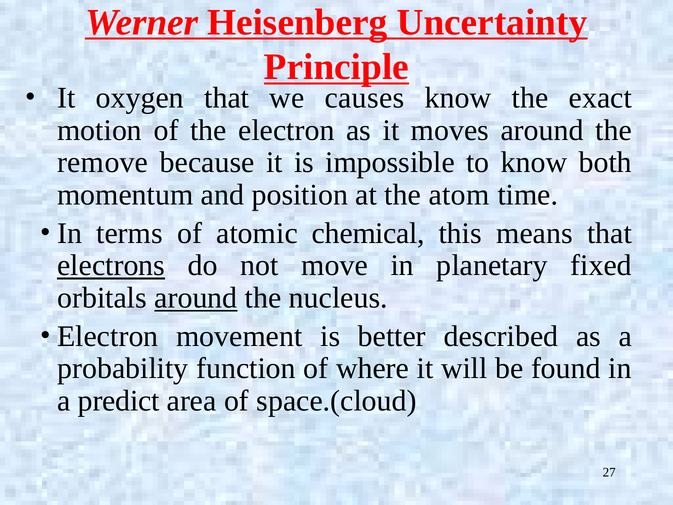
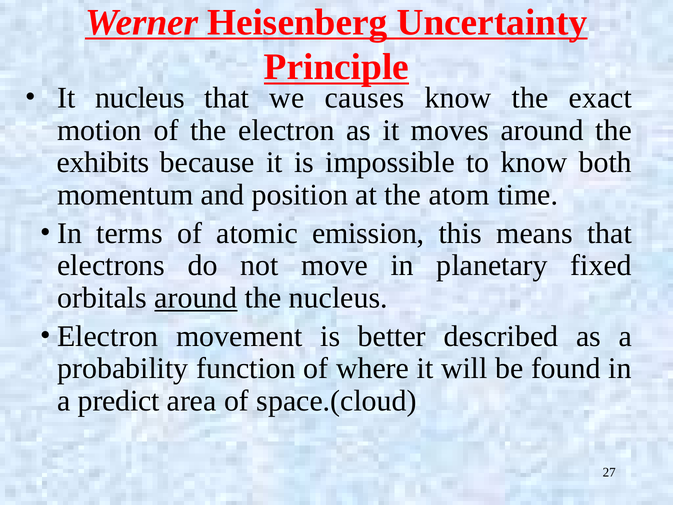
It oxygen: oxygen -> nucleus (140, 98)
remove: remove -> exhibits (103, 163)
chemical: chemical -> emission (368, 233)
electrons underline: present -> none (111, 265)
